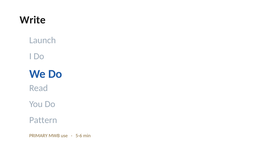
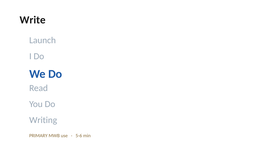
Pattern: Pattern -> Writing (43, 120)
